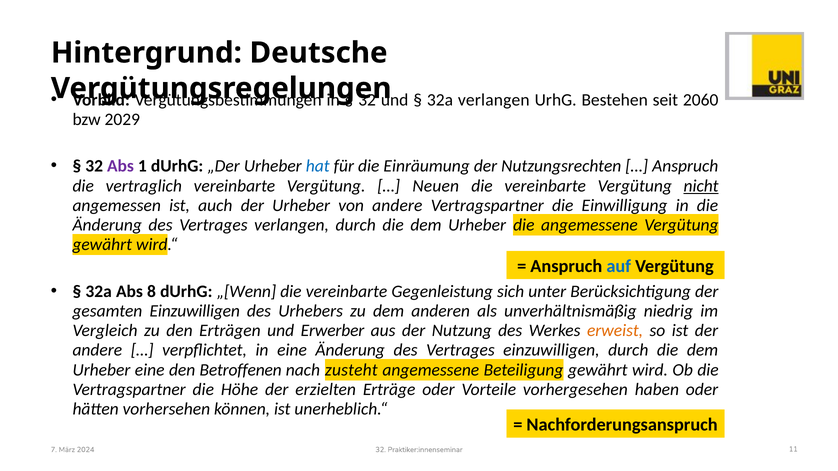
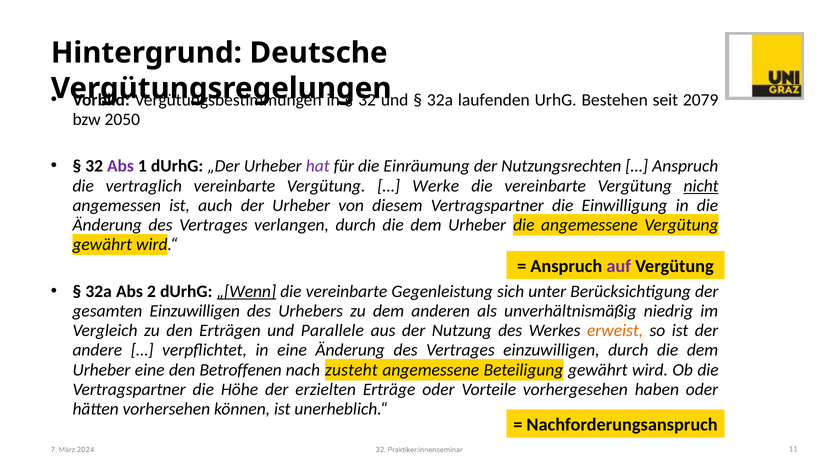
32a verlangen: verlangen -> laufenden (494, 100)
2060: 2060 -> 2079 (701, 100)
2029: 2029 -> 2050 (122, 120)
hat colour: blue -> purple (318, 166)
Neuen: Neuen -> Werke (436, 186)
von andere: andere -> diesem (397, 206)
auf colour: blue -> purple (619, 267)
8: 8 -> 2 (151, 292)
„[Wenn underline: none -> present (246, 292)
Erwerber: Erwerber -> Parallele (332, 331)
